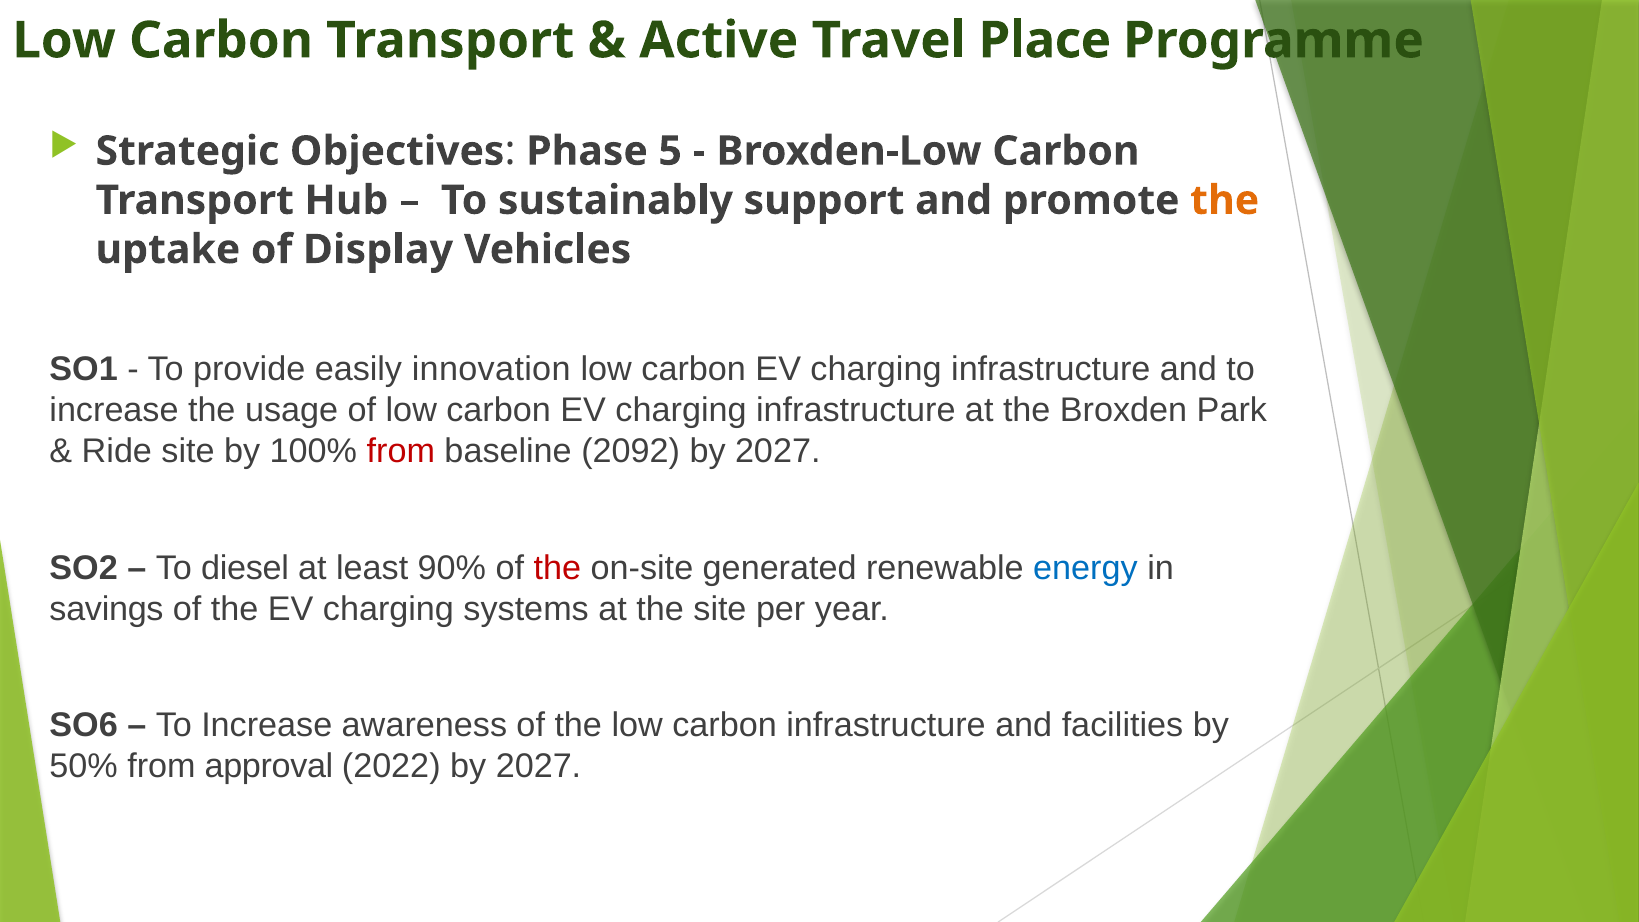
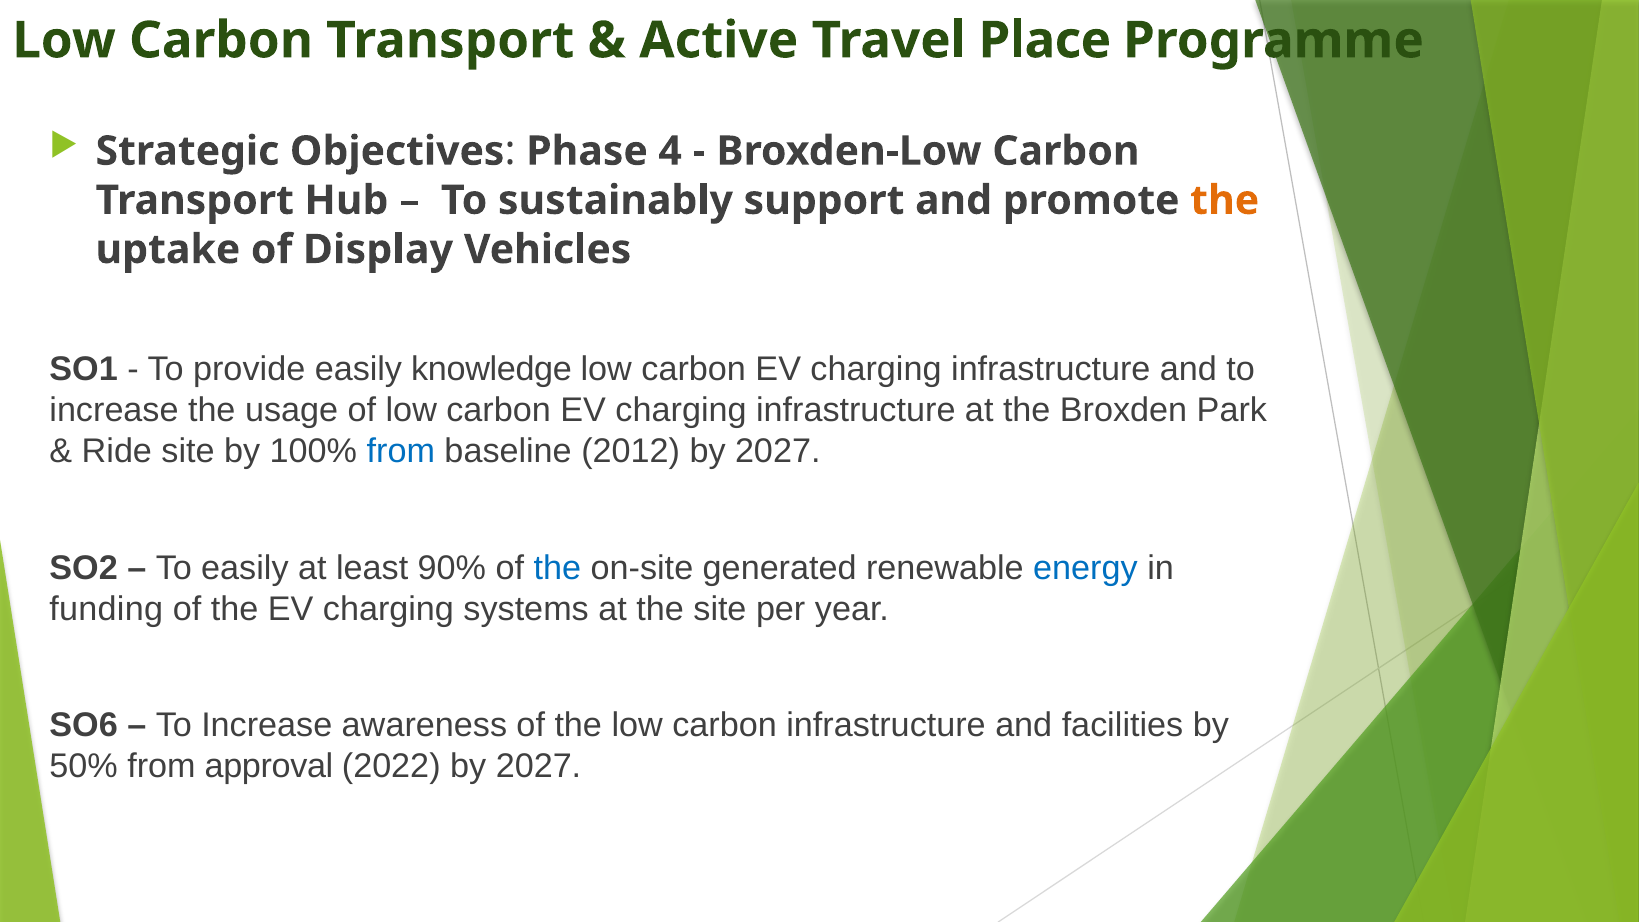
5: 5 -> 4 (670, 151)
innovation: innovation -> knowledge (492, 369)
from colour: red -> blue (401, 451)
2092: 2092 -> 2012 (631, 451)
To diesel: diesel -> easily (245, 568)
the colour: red -> blue (557, 568)
savings: savings -> funding (106, 609)
